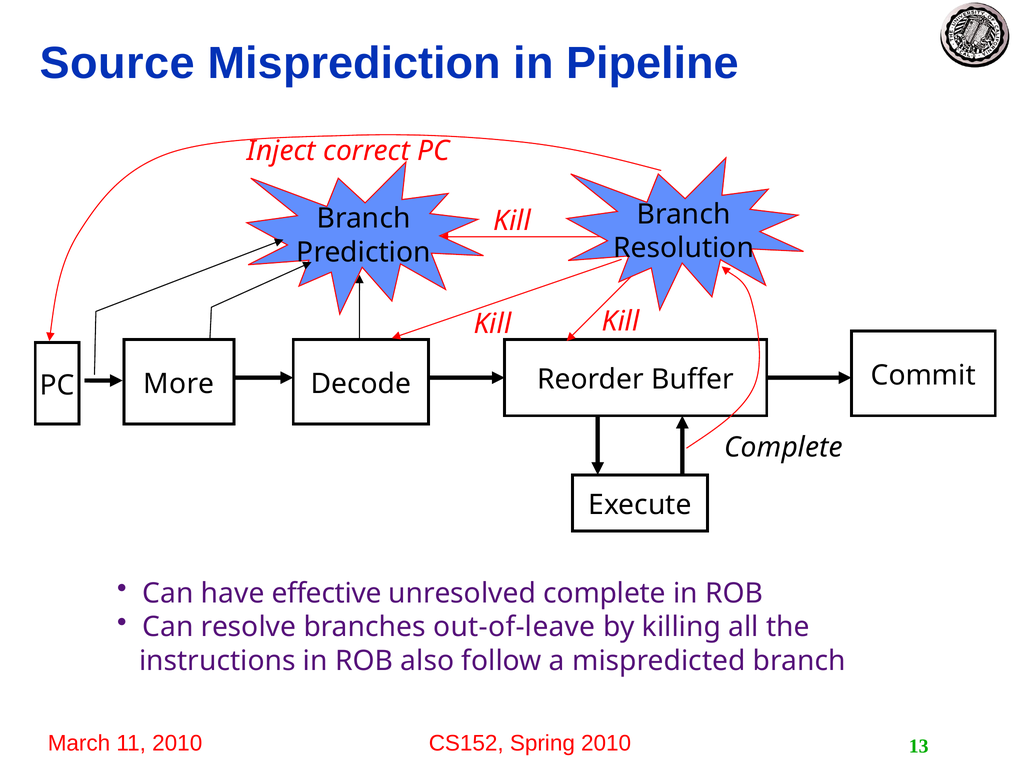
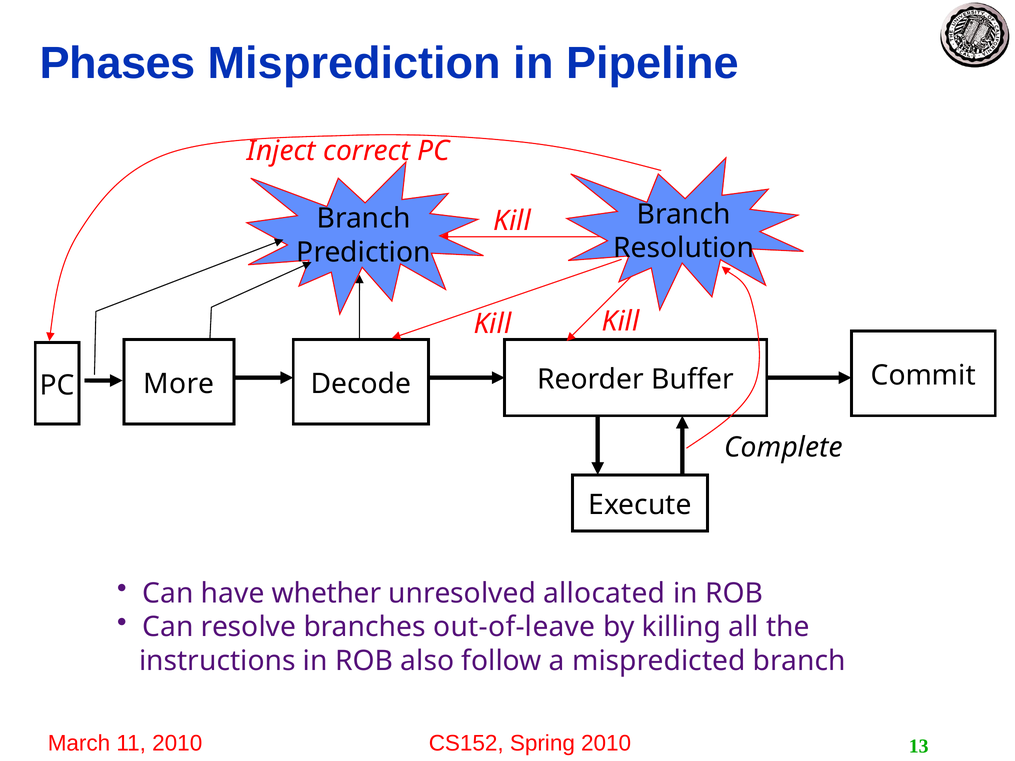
Source: Source -> Phases (118, 63)
effective: effective -> whether (327, 593)
unresolved complete: complete -> allocated (604, 593)
